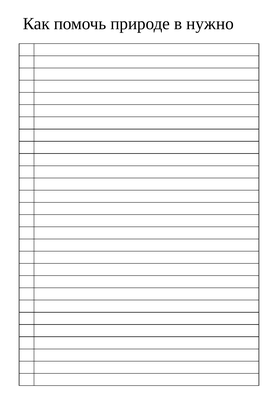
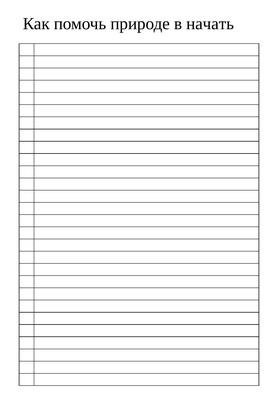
нужно: нужно -> начать (210, 24)
